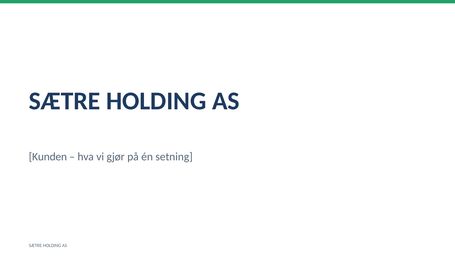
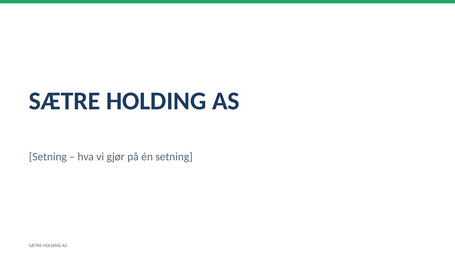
Kunden: Kunden -> Setning (48, 157)
